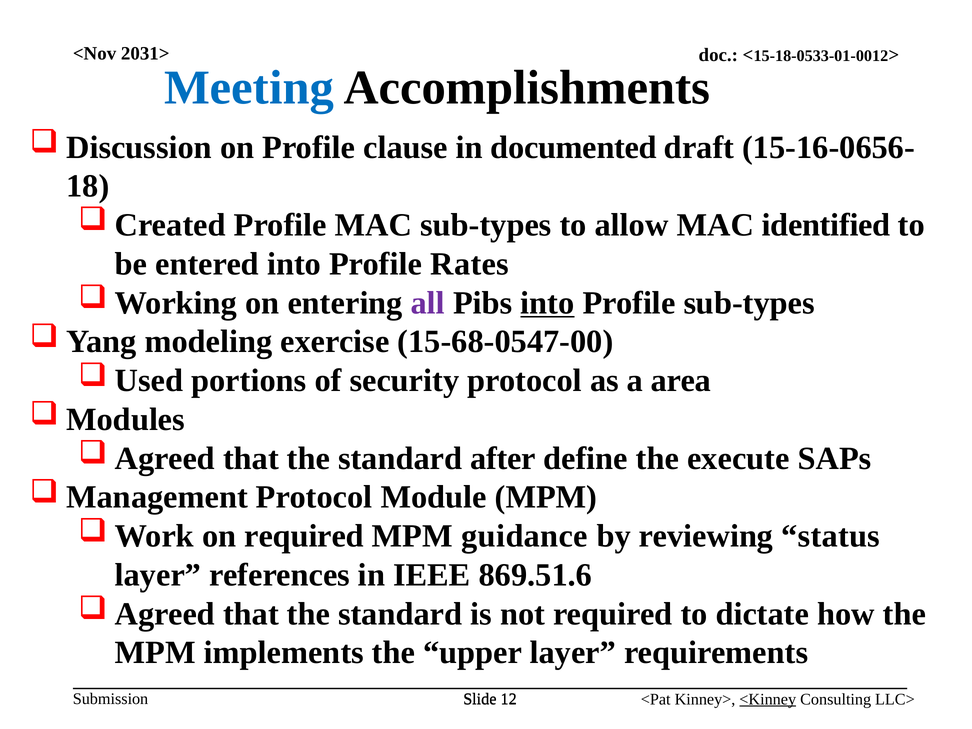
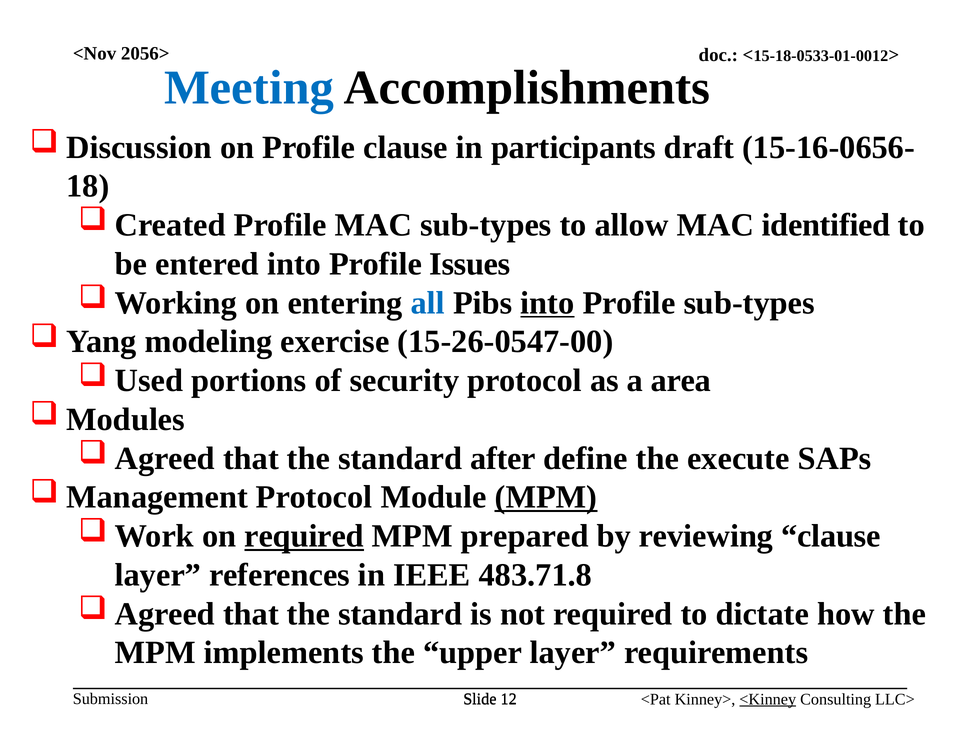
2031>: 2031> -> 2056> (145, 53)
documented: documented -> participants (574, 147)
Rates: Rates -> Issues (470, 264)
all colour: purple -> blue (428, 303)
15-68-0547-00: 15-68-0547-00 -> 15-26-0547-00 (505, 342)
MPM underline: none -> present (546, 497)
required underline: none -> present (304, 536)
guidance: guidance -> prepared (525, 536)
reviewing status: status -> clause (831, 536)
869.51.6: 869.51.6 -> 483.71.8 (535, 575)
